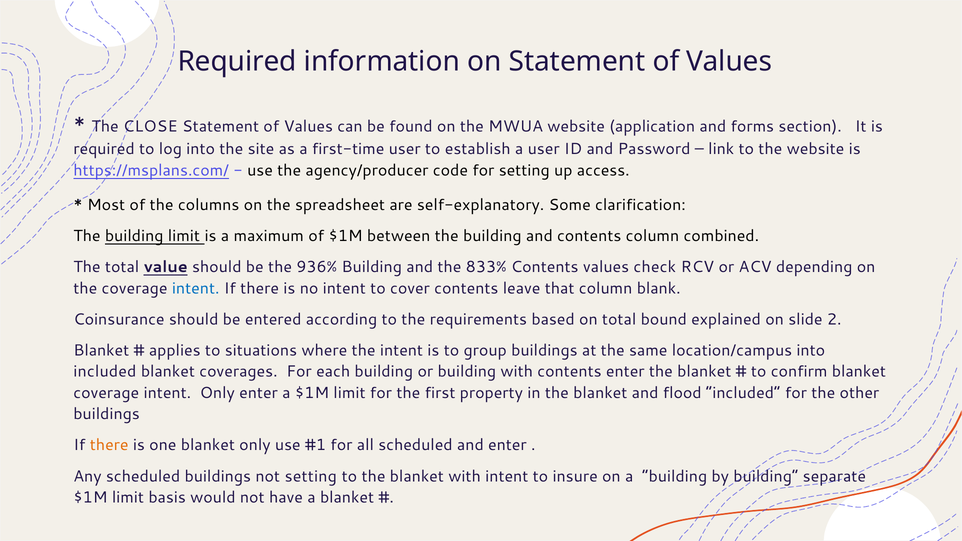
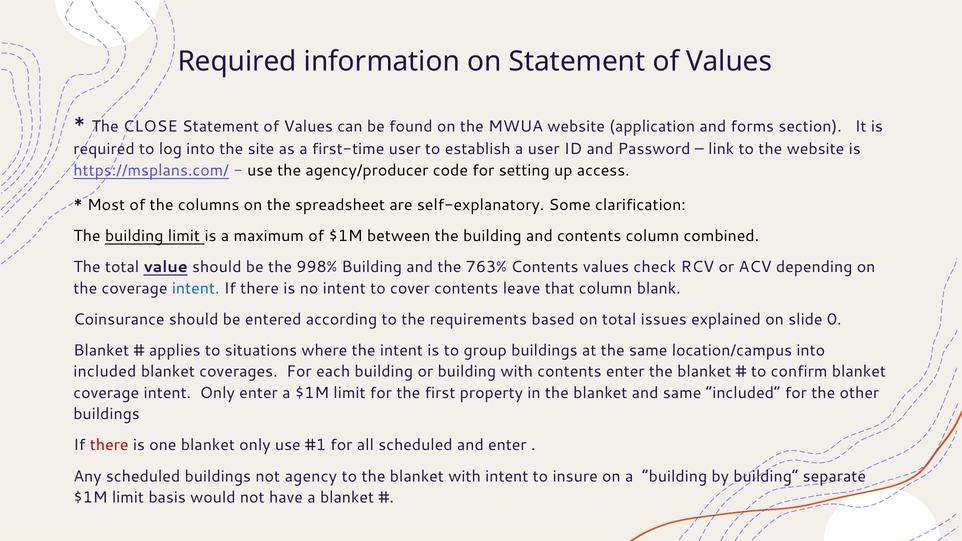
936%: 936% -> 998% (317, 267)
833%: 833% -> 763% (486, 267)
bound: bound -> issues (664, 319)
2: 2 -> 0 (834, 319)
and flood: flood -> same (682, 393)
there colour: orange -> red (109, 445)
not setting: setting -> agency (311, 476)
